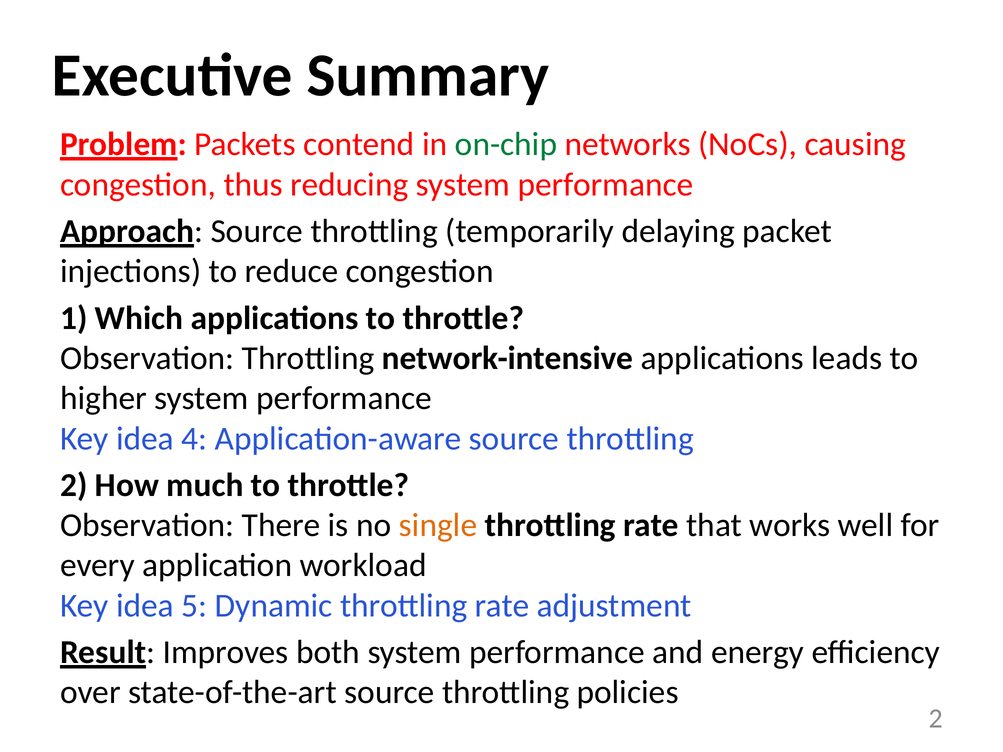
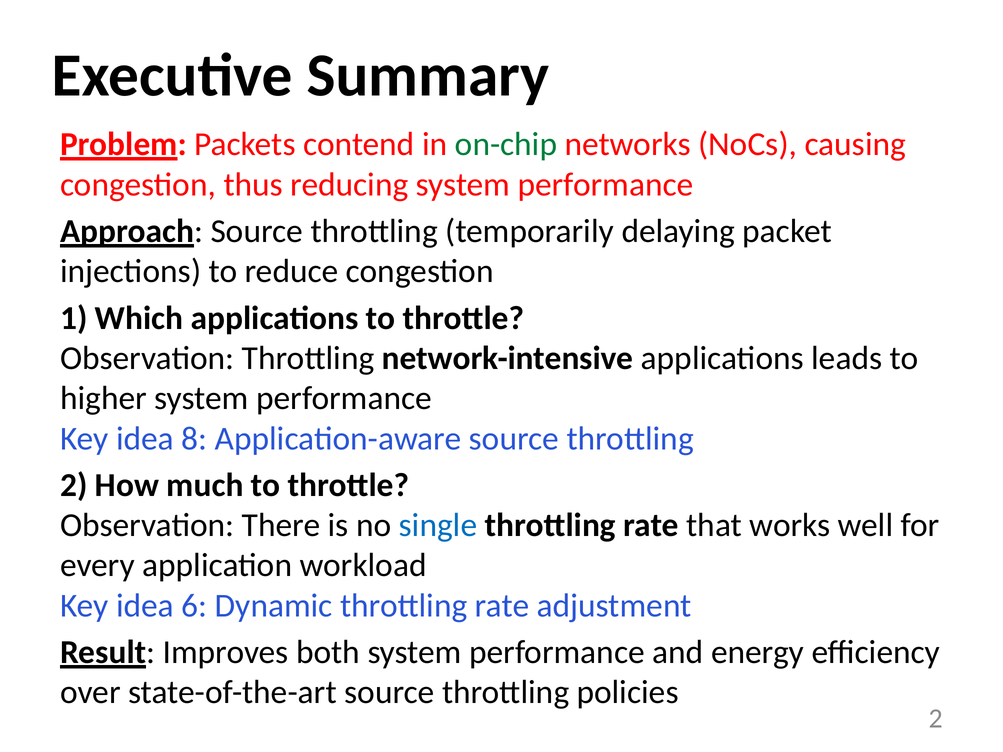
4: 4 -> 8 (194, 439)
single colour: orange -> blue (438, 526)
5: 5 -> 6 (194, 606)
